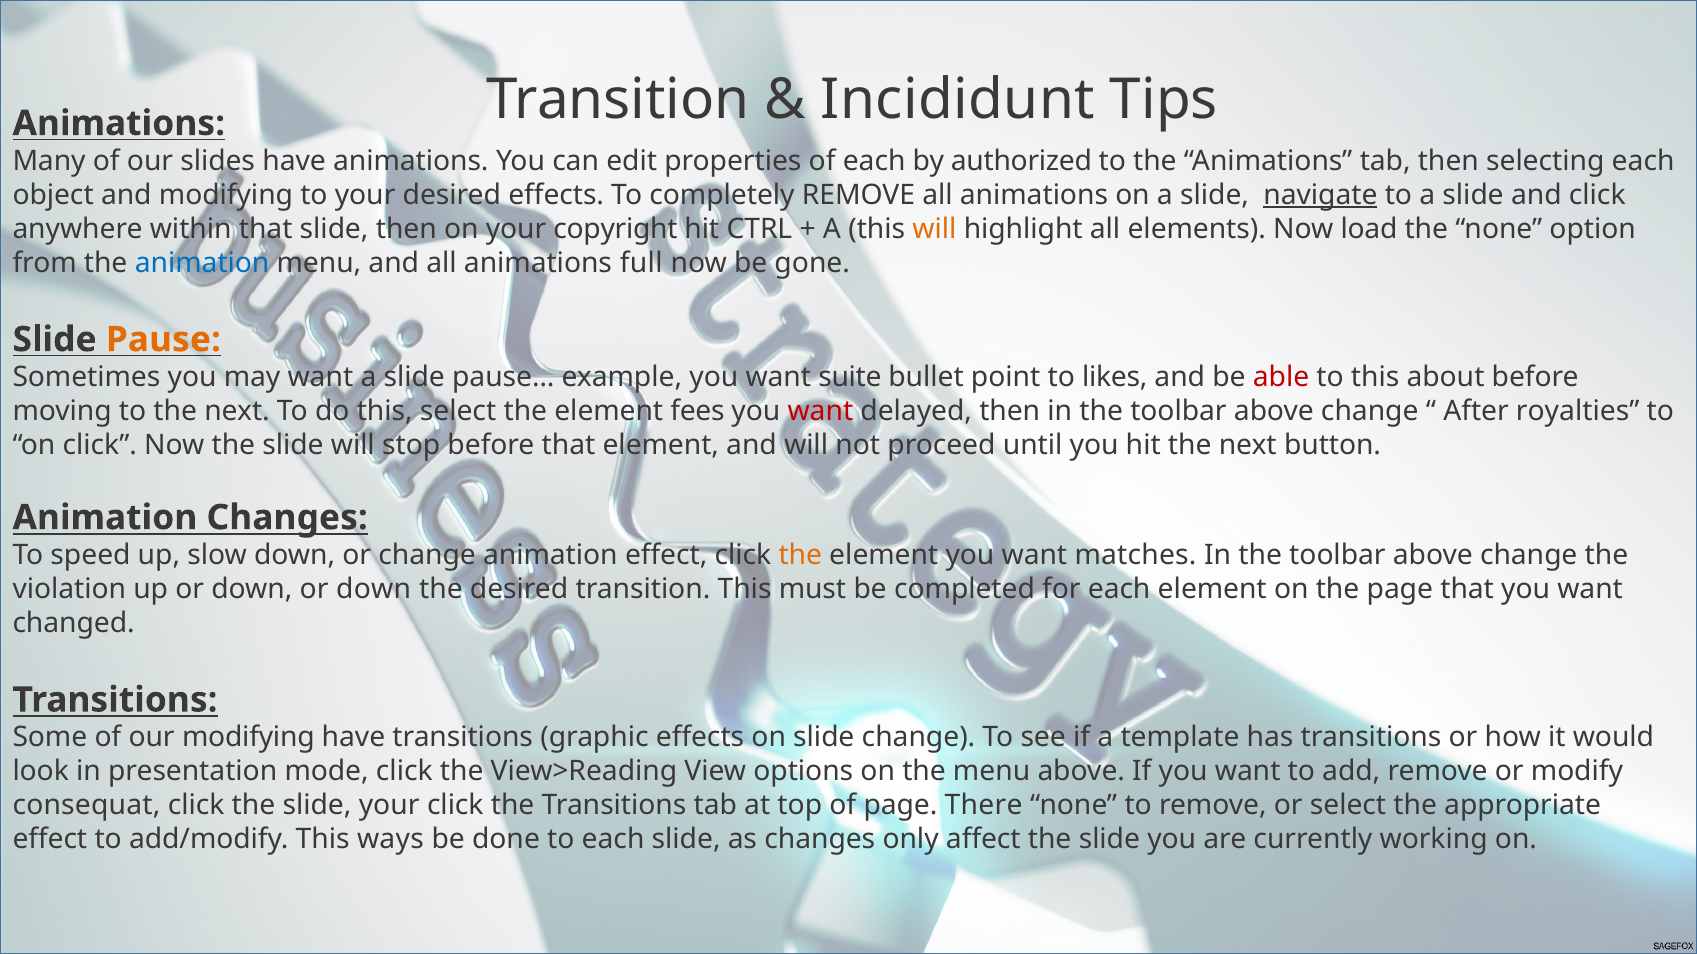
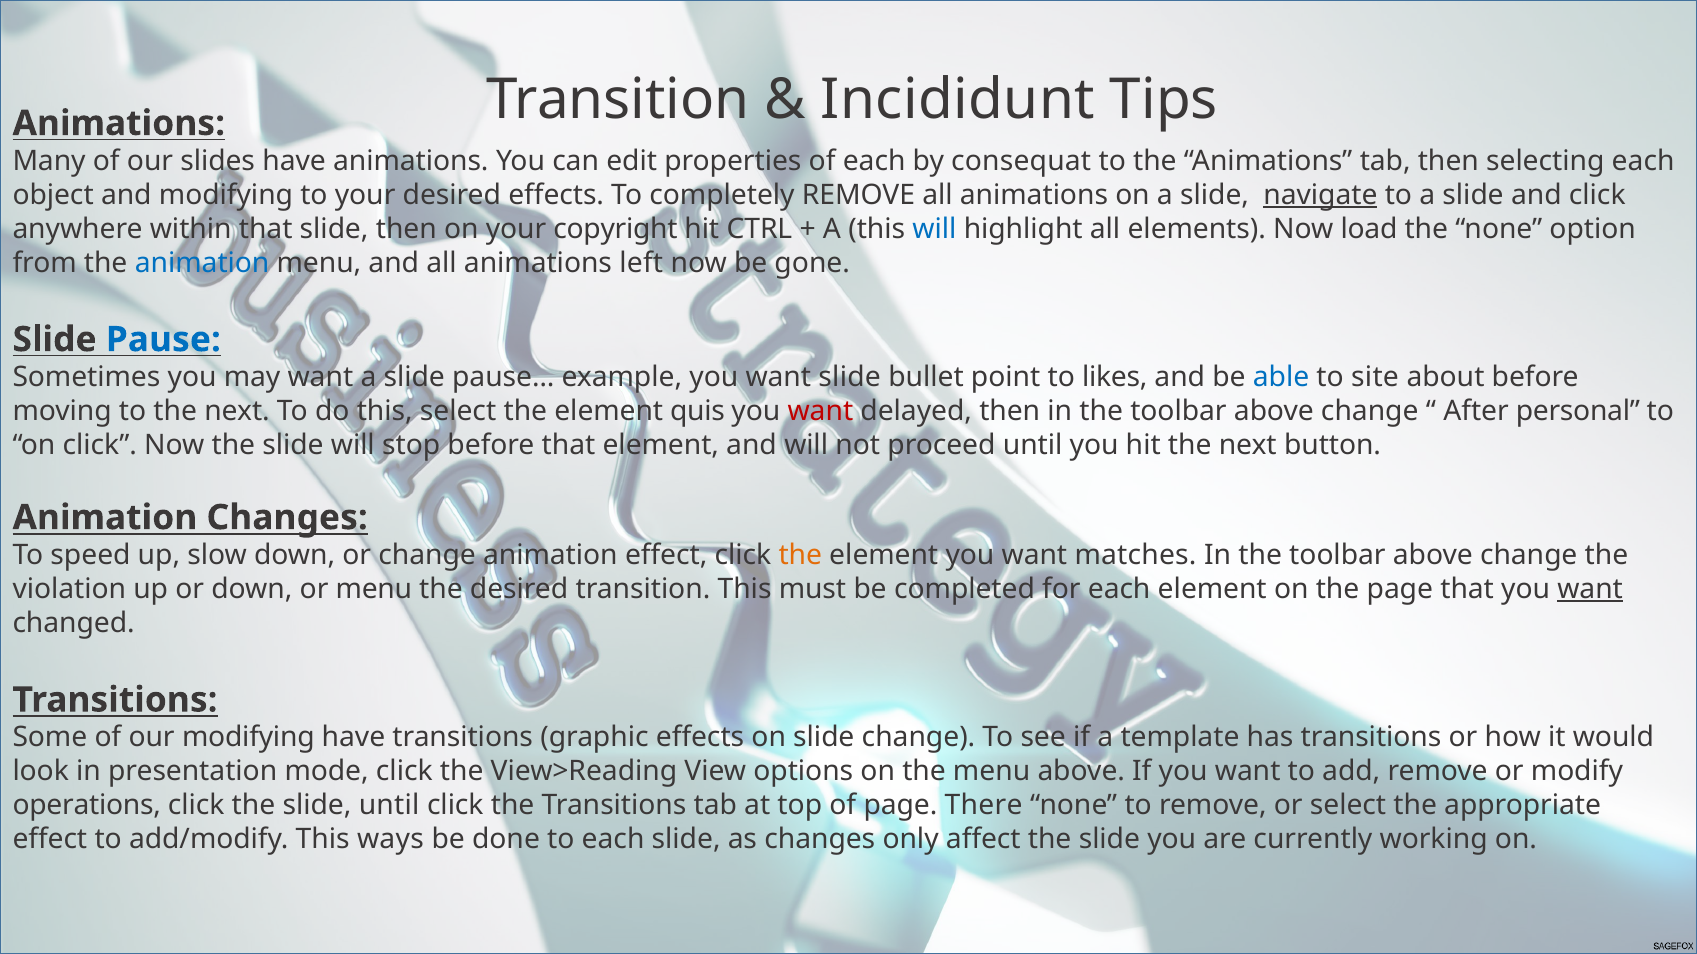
authorized: authorized -> consequat (1021, 161)
will colour: orange -> blue (934, 229)
full: full -> left (641, 263)
Pause colour: orange -> blue (163, 340)
want suite: suite -> slide (850, 377)
able colour: red -> blue (1281, 377)
to this: this -> site (1375, 377)
fees: fees -> quis (698, 411)
royalties: royalties -> personal (1578, 411)
down or down: down -> menu (374, 589)
want underline: none -> present (1590, 589)
consequat: consequat -> operations (87, 806)
slide your: your -> until (389, 806)
